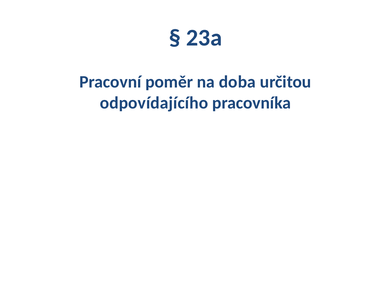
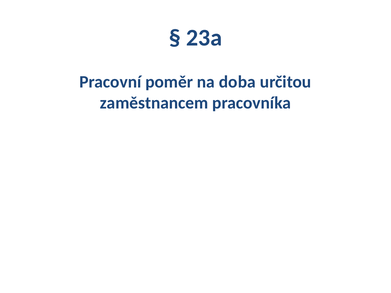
odpovídajícího: odpovídajícího -> zaměstnancem (154, 103)
